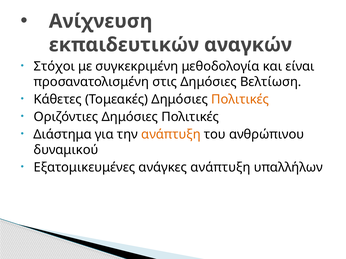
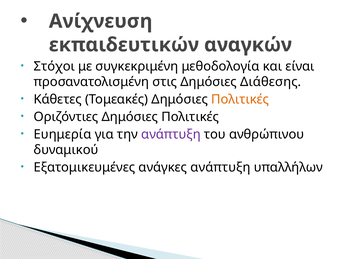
Βελτίωση: Βελτίωση -> Διάθεσης (271, 82)
Διάστημα: Διάστημα -> Ευημερία (63, 135)
ανάπτυξη colour: orange -> purple (171, 135)
